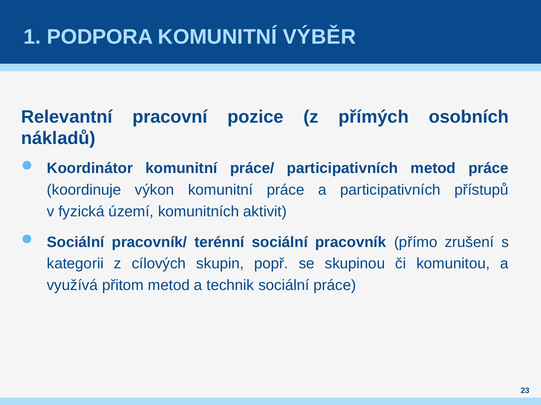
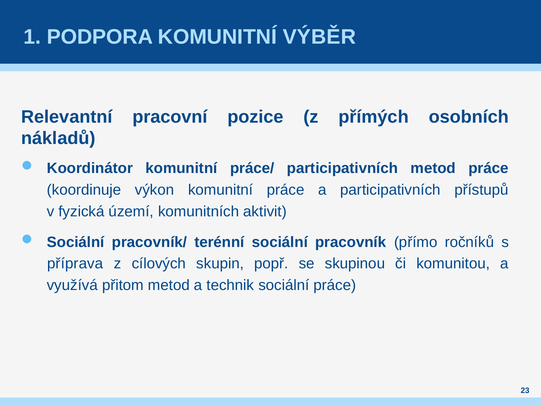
zrušení: zrušení -> ročníků (469, 243)
kategorii: kategorii -> příprava (75, 264)
